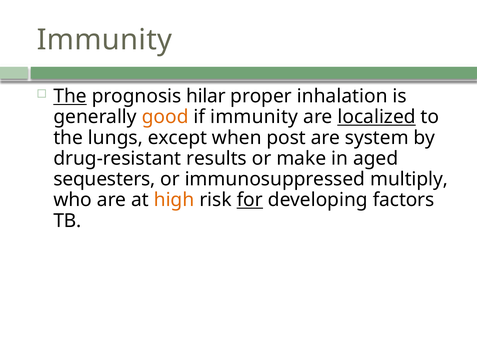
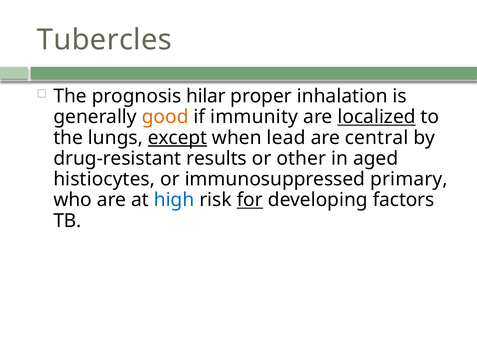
Immunity: Immunity -> Tubercles (104, 40)
The underline: present -> none (70, 96)
except underline: none -> present (177, 138)
post: post -> lead (286, 138)
system: system -> central (377, 138)
make: make -> other (301, 158)
sequesters: sequesters -> histiocytes (104, 179)
multiply: multiply -> primary (409, 179)
high colour: orange -> blue (174, 200)
